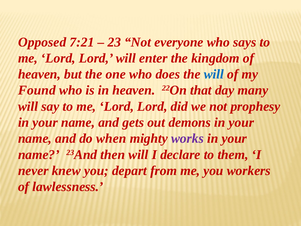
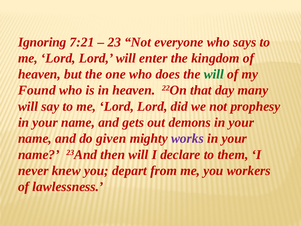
Opposed: Opposed -> Ignoring (42, 42)
will colour: blue -> green (214, 74)
when: when -> given (111, 138)
